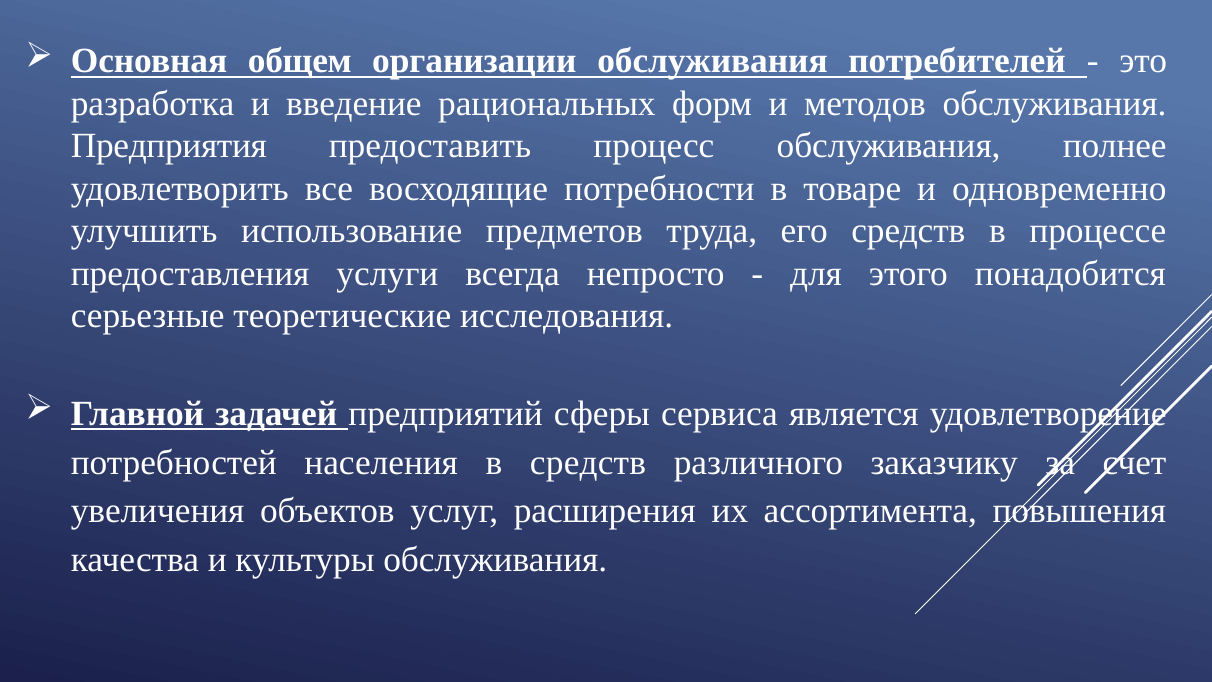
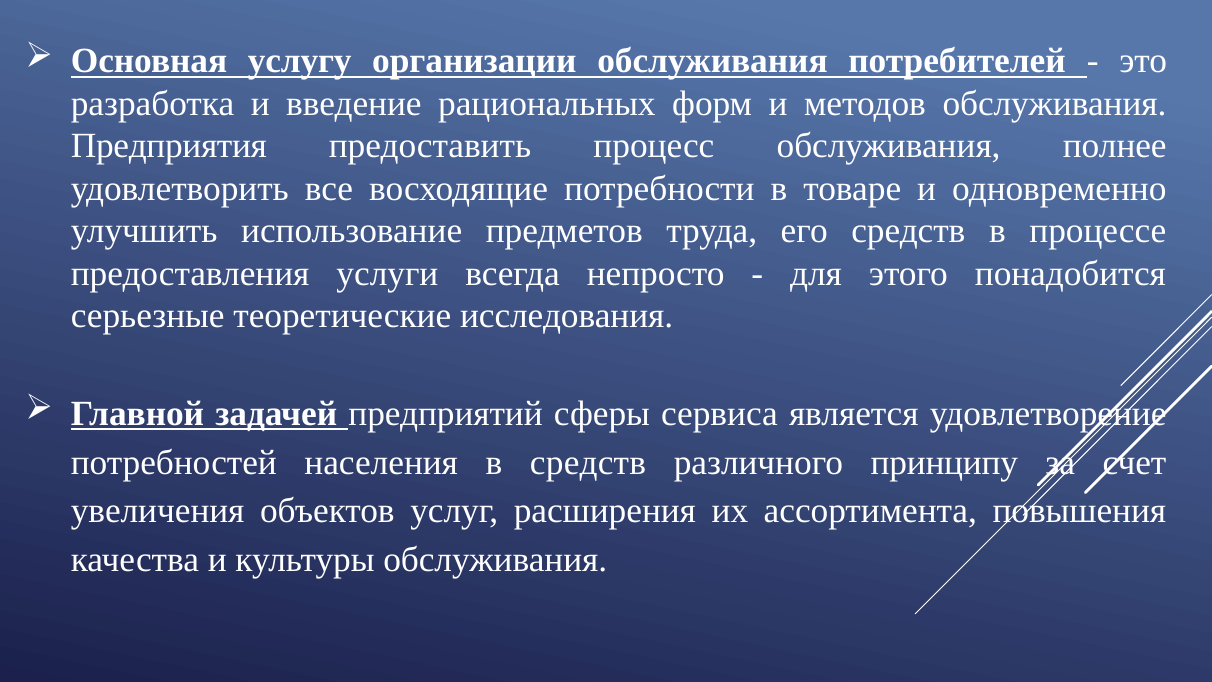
общем: общем -> услугу (300, 61)
заказчику: заказчику -> принципу (944, 462)
